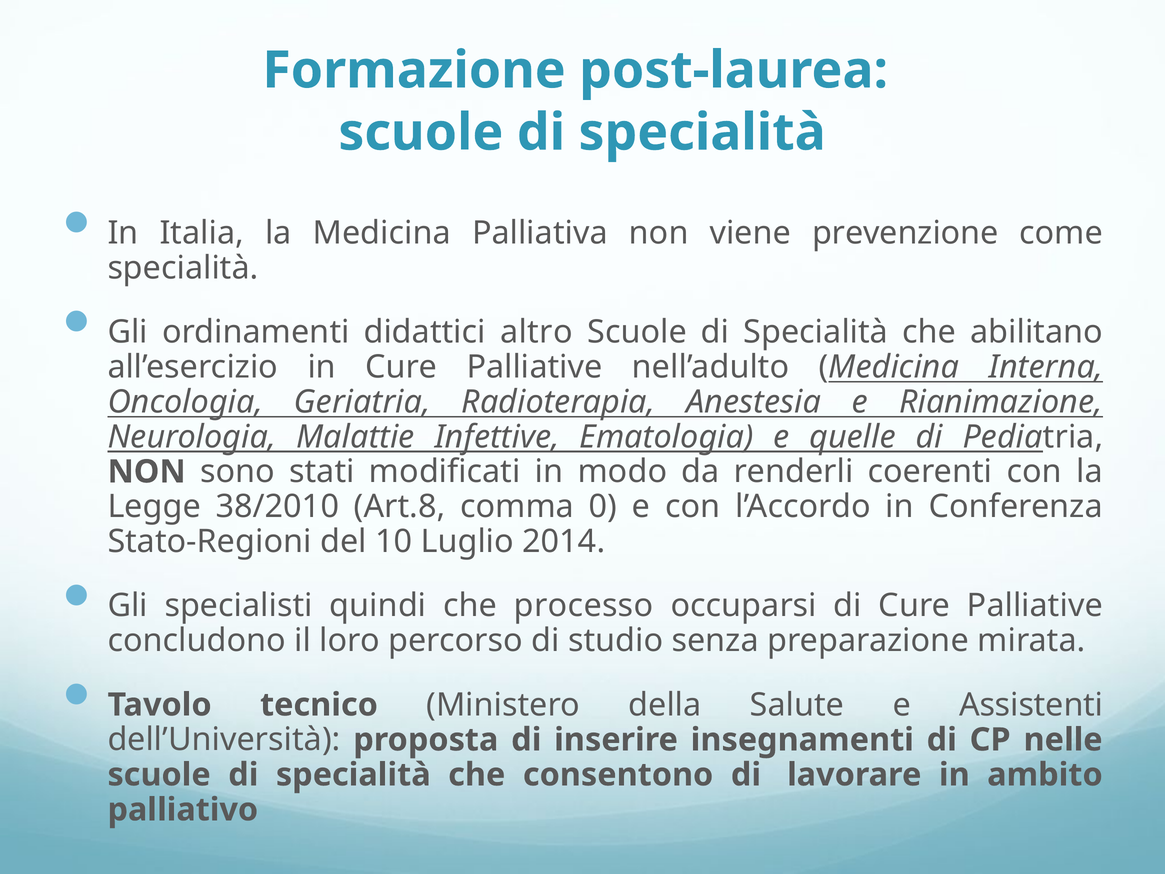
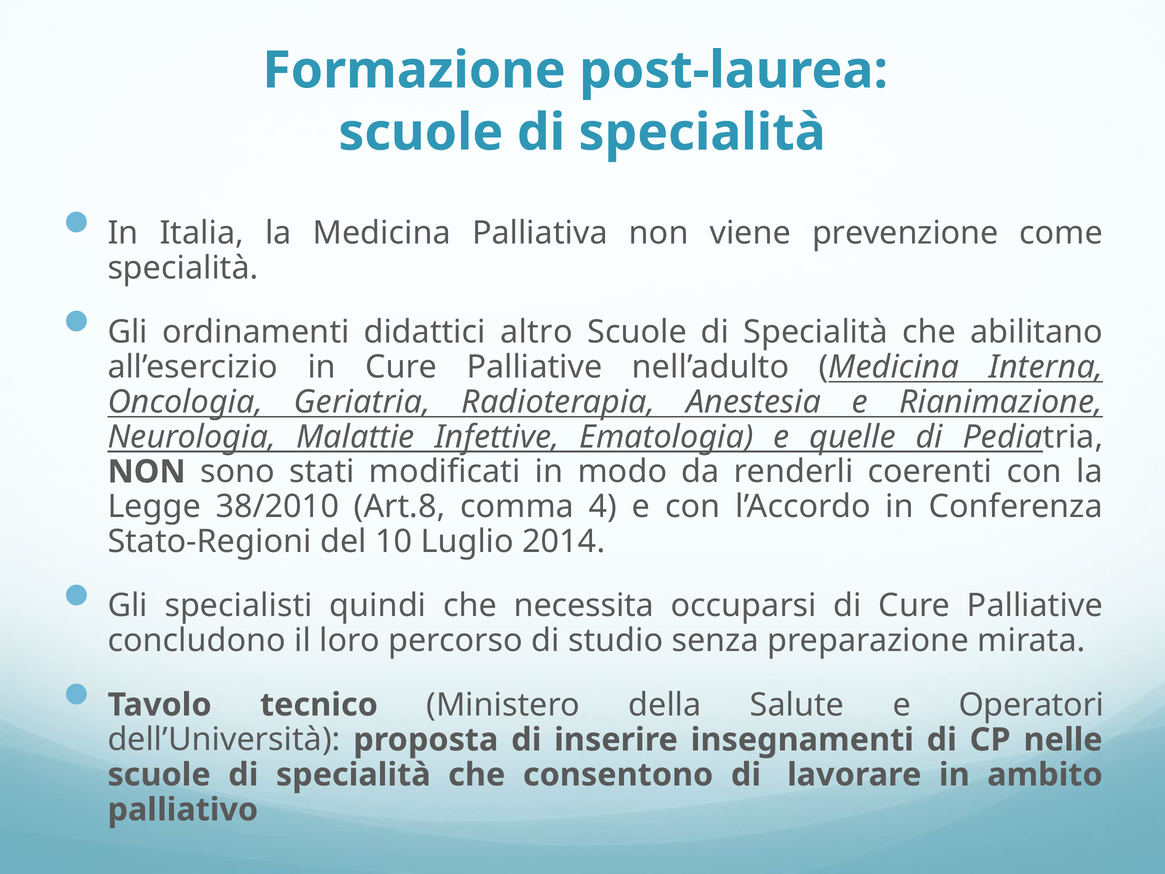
0: 0 -> 4 (603, 507)
processo: processo -> necessita (584, 606)
Assistenti: Assistenti -> Operatori (1031, 705)
